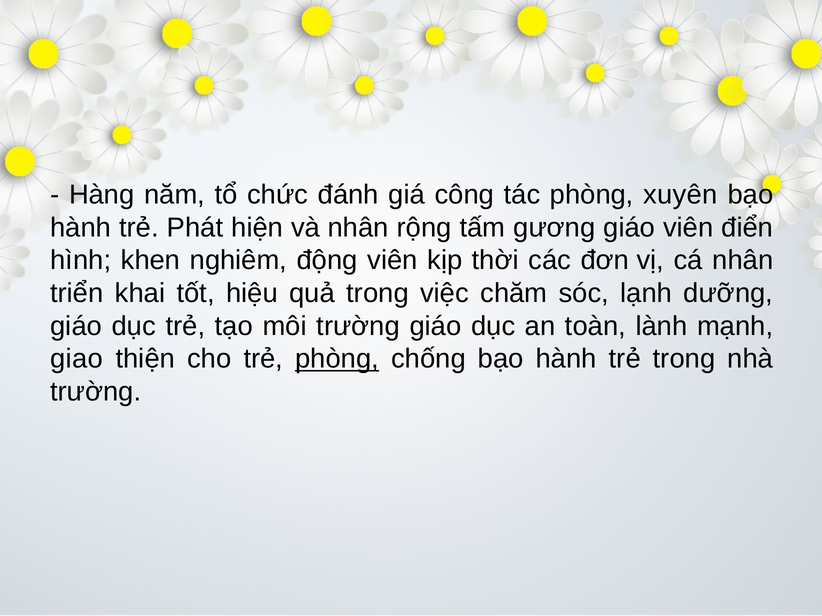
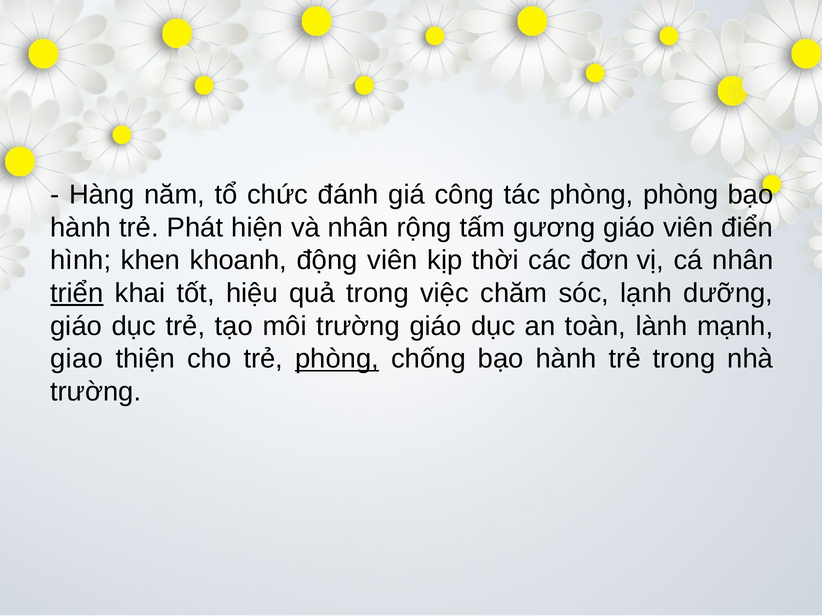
phòng xuyên: xuyên -> phòng (681, 195)
nghiêm: nghiêm -> khoanh (238, 261)
triển underline: none -> present (77, 293)
